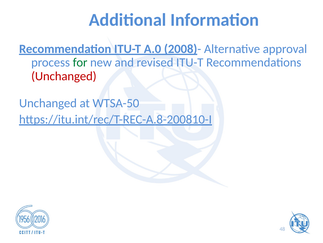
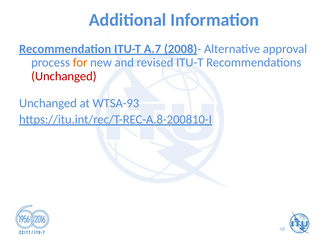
A.0: A.0 -> A.7 (152, 49)
for colour: green -> orange (80, 62)
WTSA-50: WTSA-50 -> WTSA-93 (116, 103)
